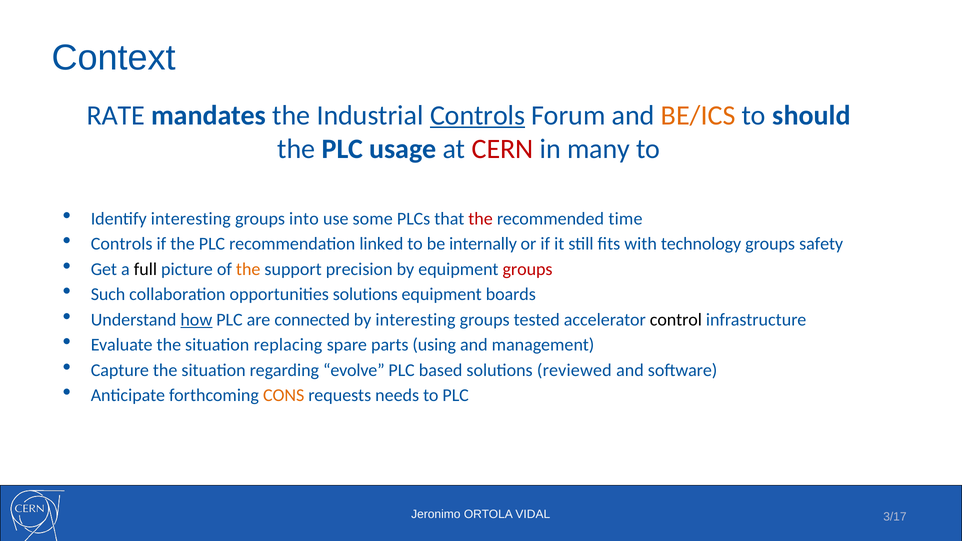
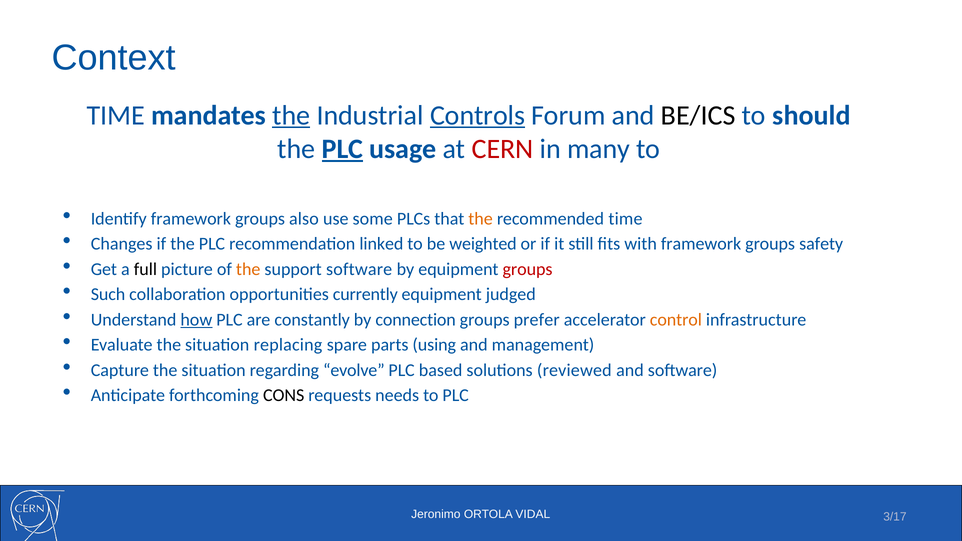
RATE: RATE -> TIME (116, 115)
the underline: none -> present (291, 115)
BE/ICS colour: orange -> black (698, 115)
PLC underline: none -> present (342, 149)
Identify interesting: interesting -> framework (191, 219)
into: into -> also (304, 219)
the colour: red -> orange (481, 219)
Controls: Controls -> Changes (122, 244)
internally: internally -> weighted (483, 244)
with technology: technology -> framework (701, 244)
support precision: precision -> software (359, 269)
opportunities solutions: solutions -> currently (365, 294)
boards: boards -> judged (511, 294)
connected: connected -> constantly (312, 320)
by interesting: interesting -> connection (416, 320)
tested: tested -> prefer (537, 320)
control colour: black -> orange (676, 320)
CONS colour: orange -> black (284, 395)
